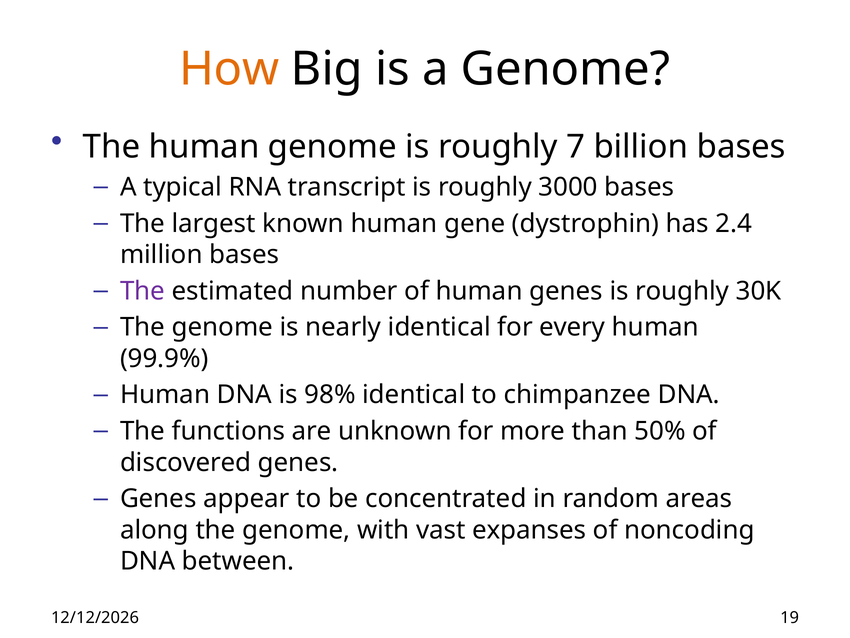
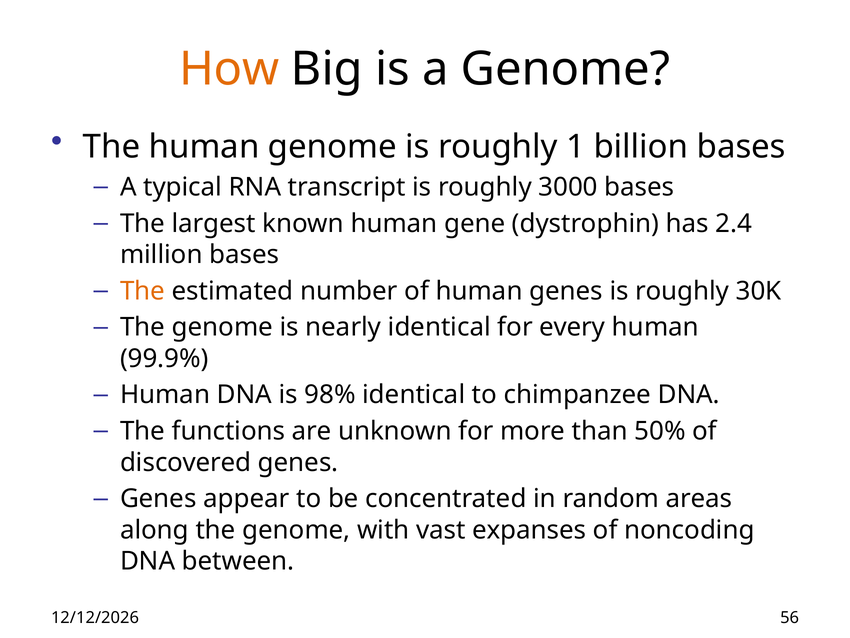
7: 7 -> 1 (576, 147)
The colour: purple -> orange (143, 291)
19: 19 -> 56 (790, 617)
